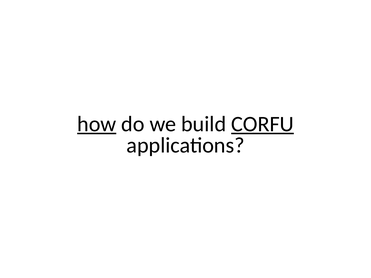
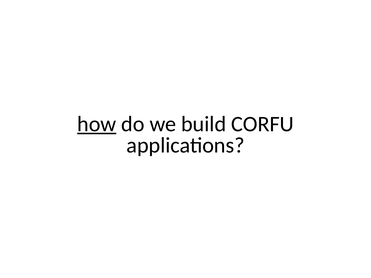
CORFU underline: present -> none (263, 124)
